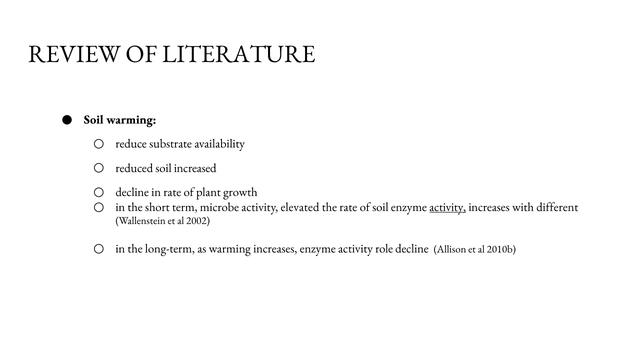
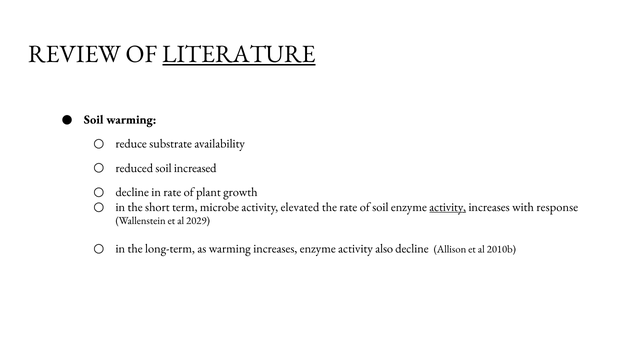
LITERATURE underline: none -> present (239, 54)
different: different -> response (557, 207)
2002: 2002 -> 2029 (198, 221)
role: role -> also (384, 249)
